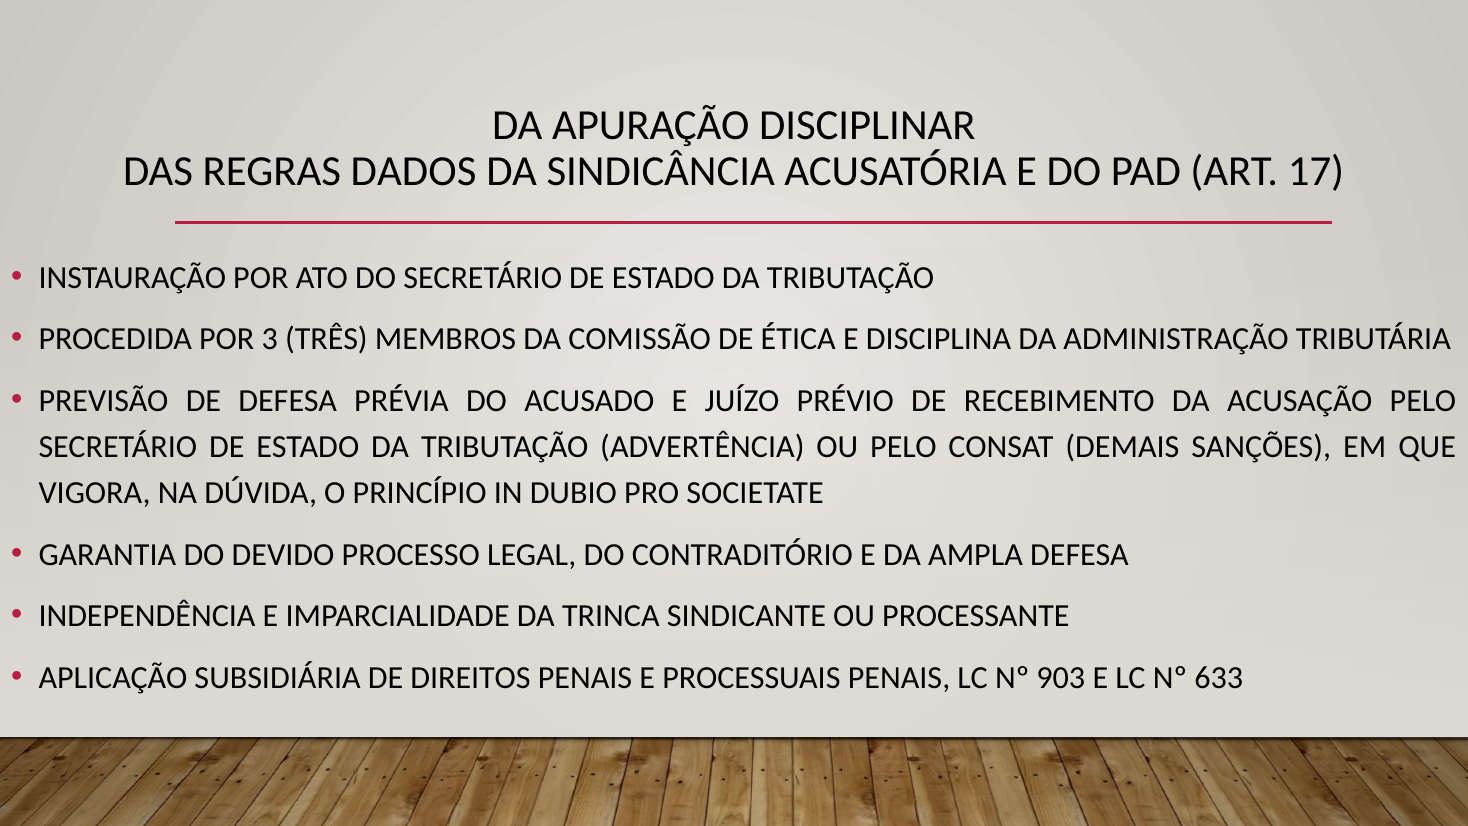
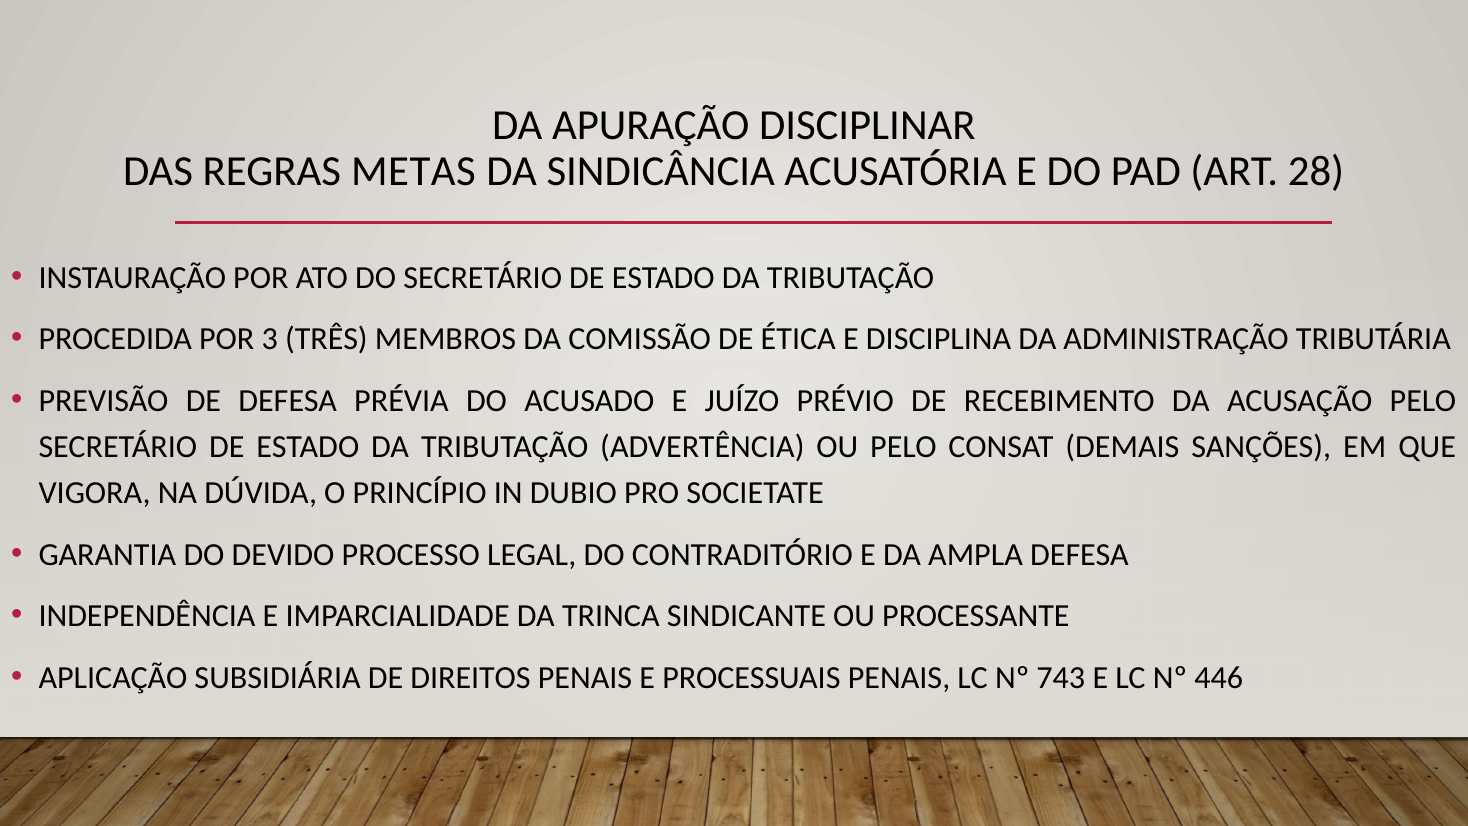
DADOS: DADOS -> METAS (413, 171)
17: 17 -> 28 (1316, 171)
903: 903 -> 743 (1061, 677)
633: 633 -> 446 (1219, 677)
